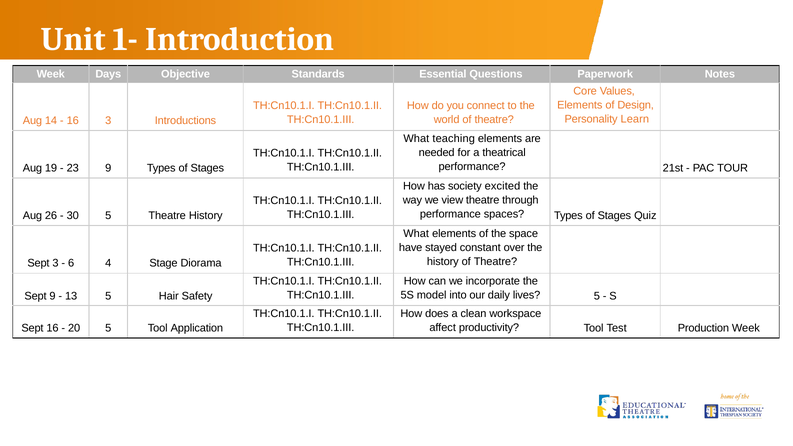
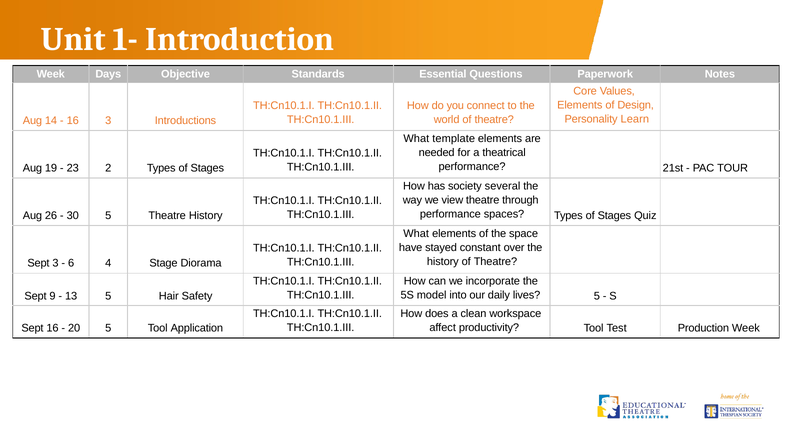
teaching: teaching -> template (454, 138)
23 9: 9 -> 2 (108, 168)
excited: excited -> several (503, 186)
